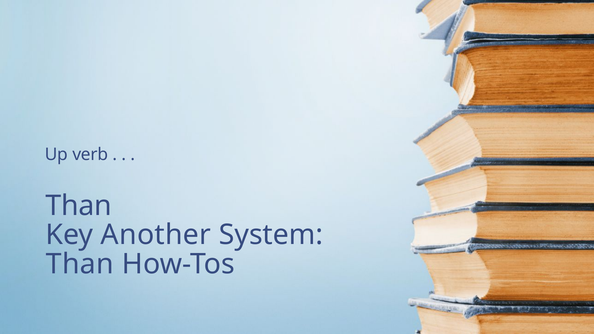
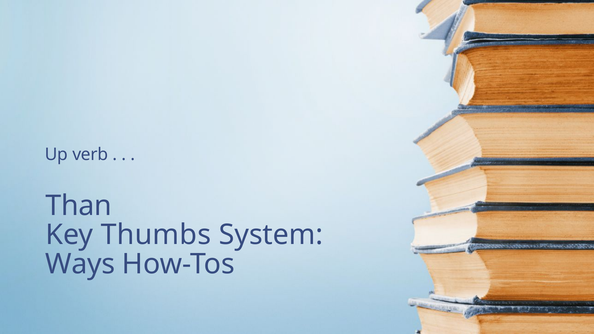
Another: Another -> Thumbs (156, 235)
Than: Than -> Ways (80, 264)
